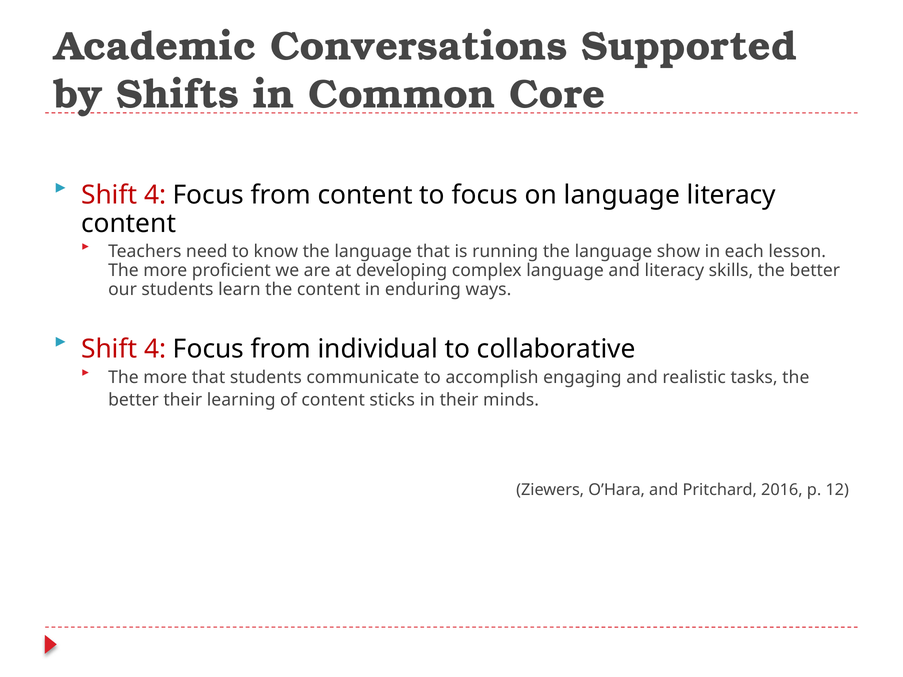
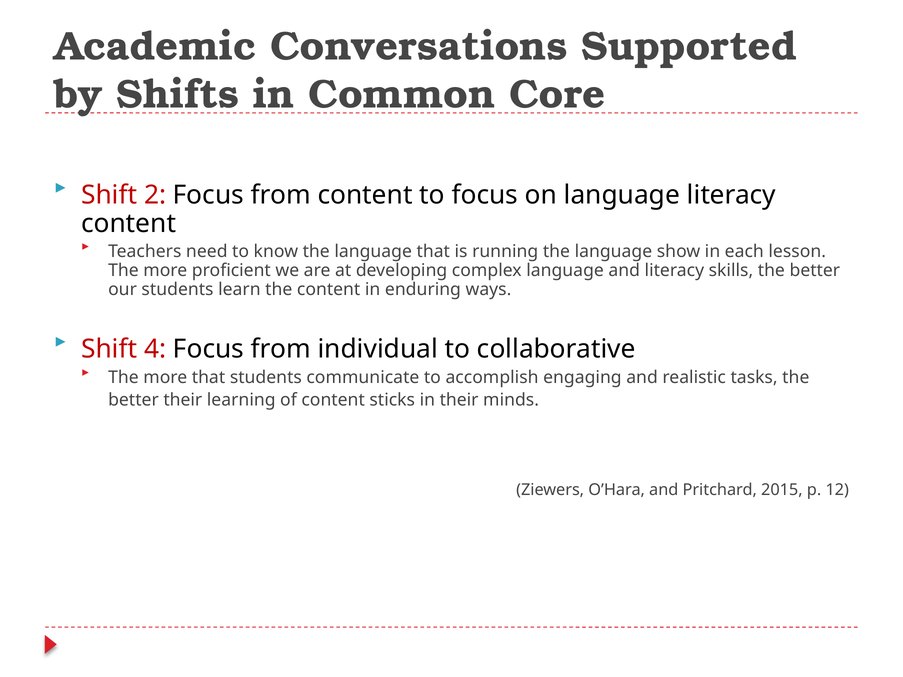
4: 4 -> 2 (155, 195)
2016: 2016 -> 2015 (782, 490)
